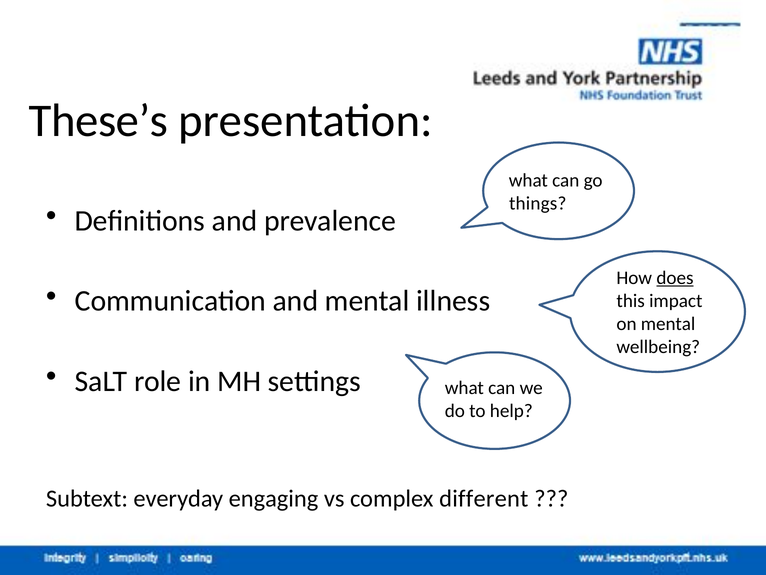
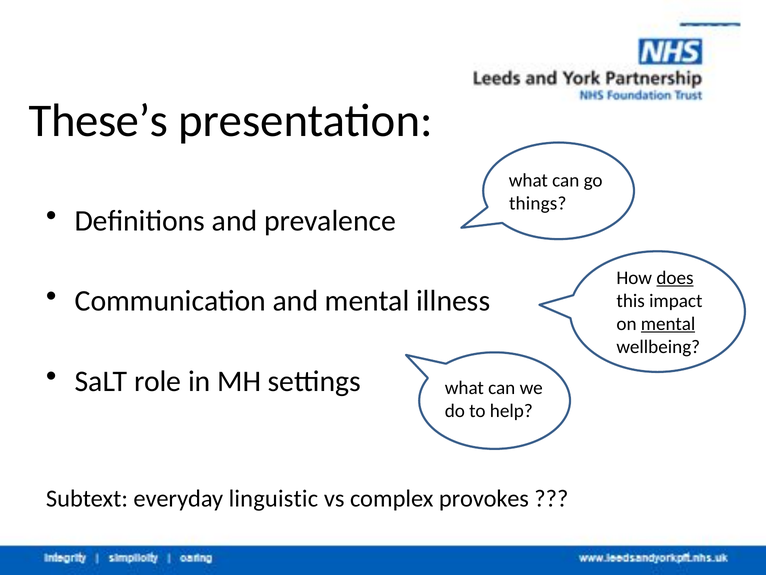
mental underline: none -> present (668, 324)
engaging: engaging -> linguistic (273, 498)
different: different -> provokes (484, 498)
